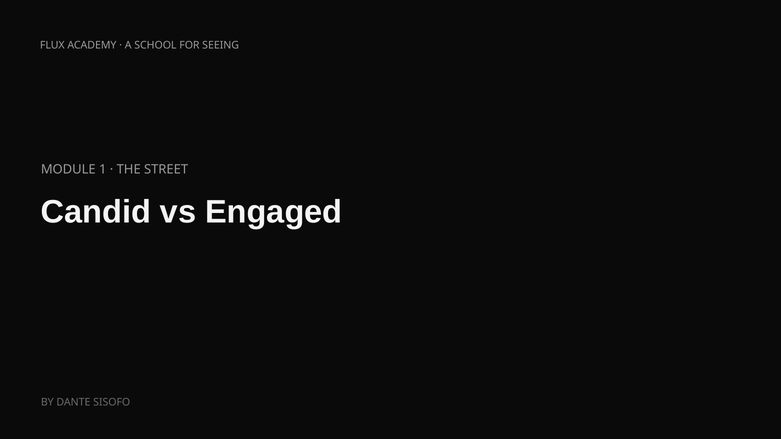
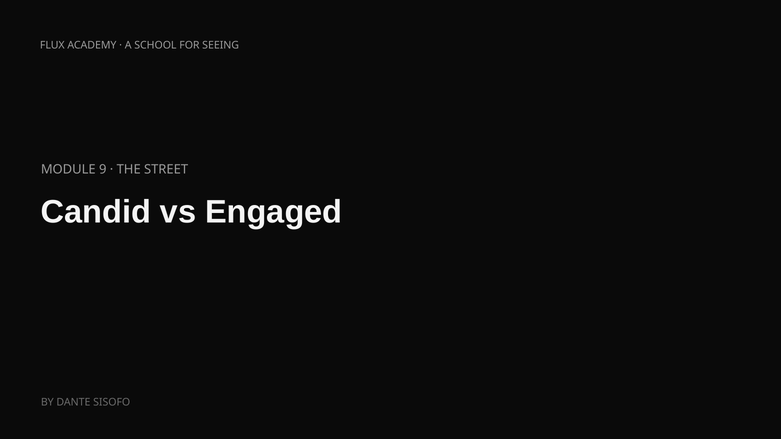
1: 1 -> 9 (103, 170)
